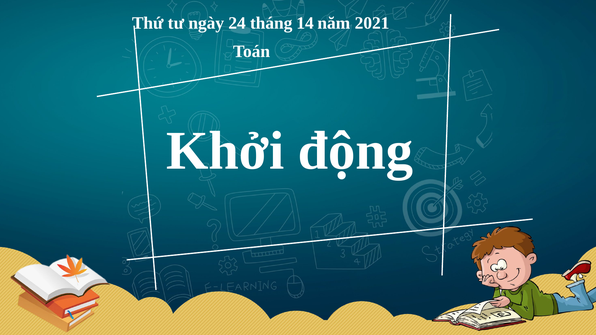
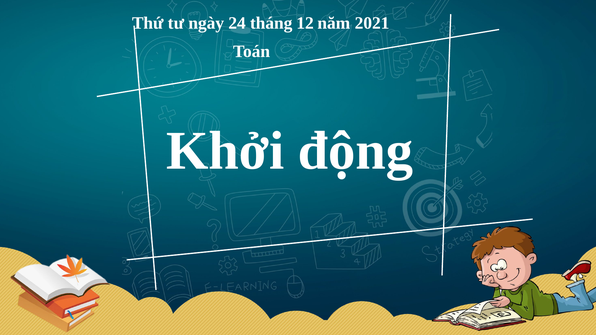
14: 14 -> 12 (305, 23)
